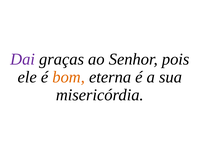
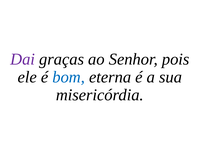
bom colour: orange -> blue (69, 77)
